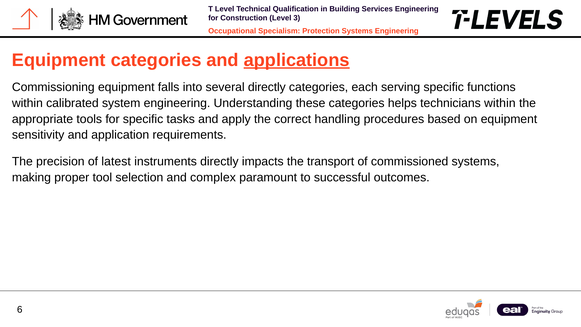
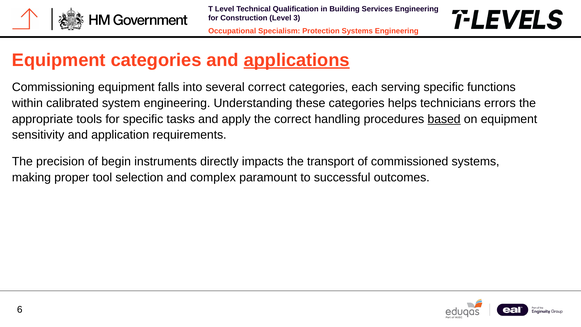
several directly: directly -> correct (267, 87)
technicians within: within -> errors (500, 103)
based underline: none -> present (444, 119)
latest: latest -> begin (116, 161)
